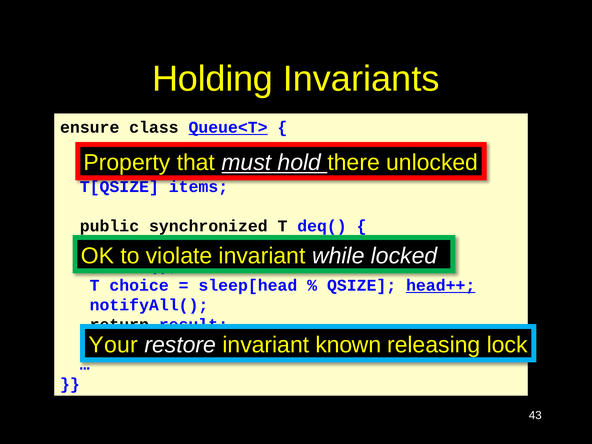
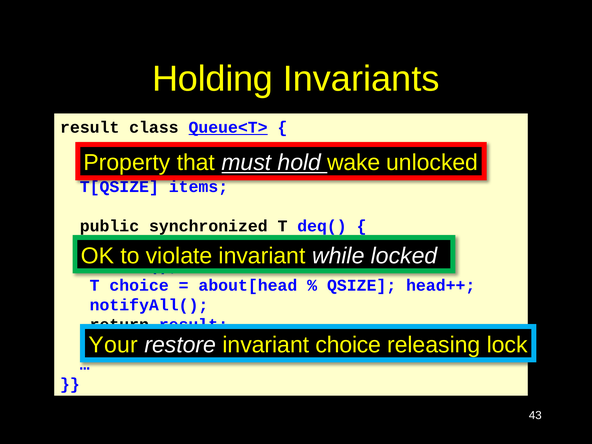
ensure: ensure -> result (90, 127)
there: there -> wake (354, 163)
sleep[head: sleep[head -> about[head (248, 285)
head++ underline: present -> none (441, 285)
invariant known: known -> choice (348, 345)
